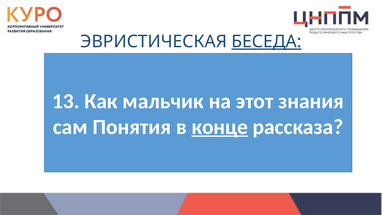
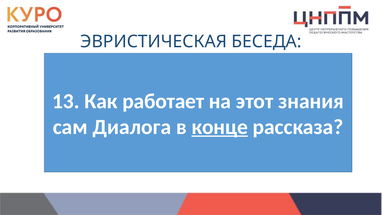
БЕСЕДА underline: present -> none (267, 42)
мальчик: мальчик -> работает (163, 101)
Понятия: Понятия -> Диалога (132, 127)
